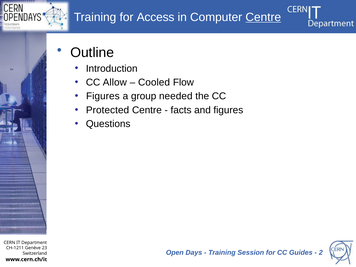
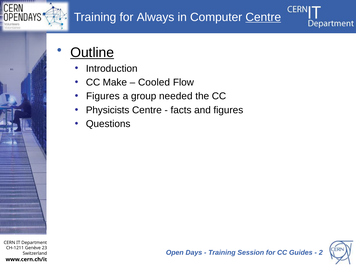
Access: Access -> Always (155, 17)
Outline underline: none -> present (92, 53)
Allow: Allow -> Make (115, 82)
Protected: Protected -> Physicists (108, 110)
